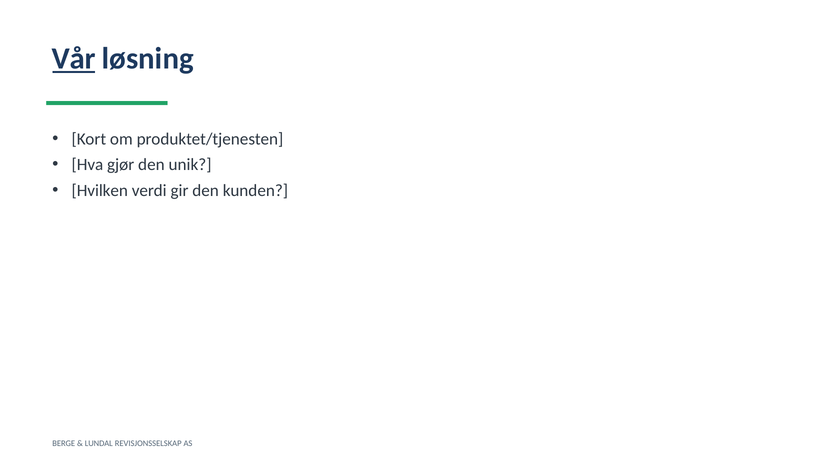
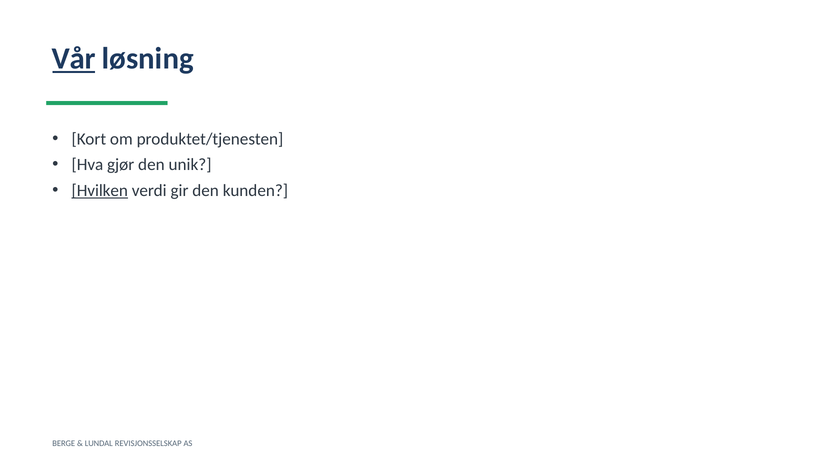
Hvilken underline: none -> present (100, 191)
